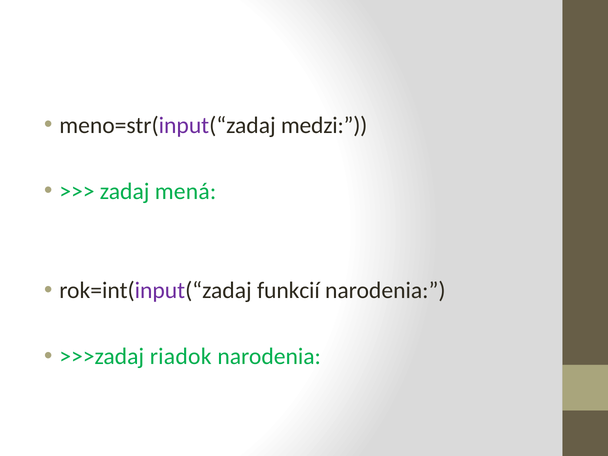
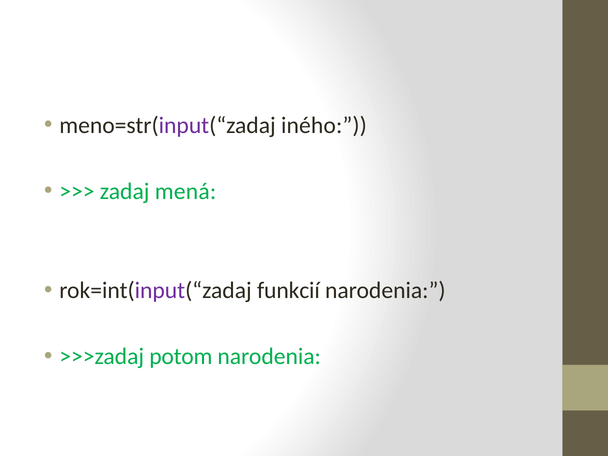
medzi: medzi -> iného (324, 125)
riadok: riadok -> potom (181, 357)
